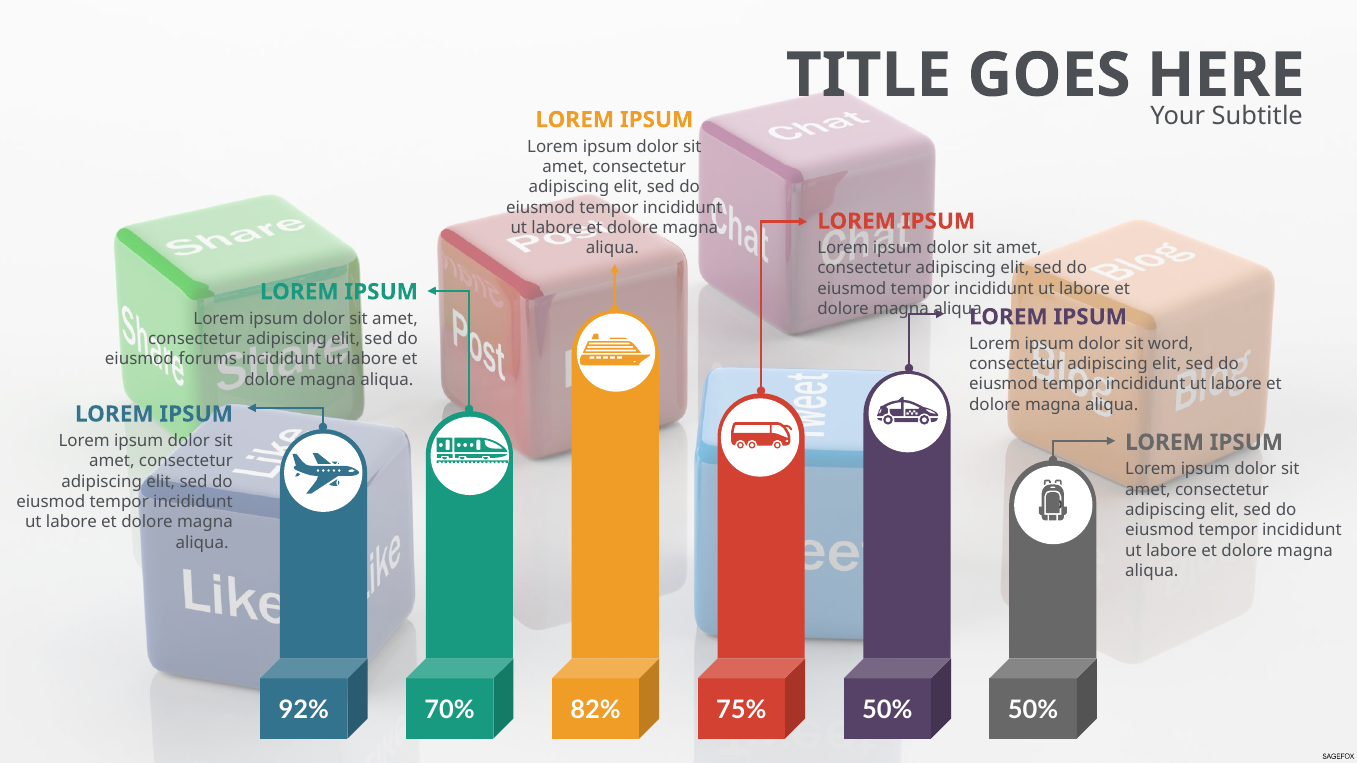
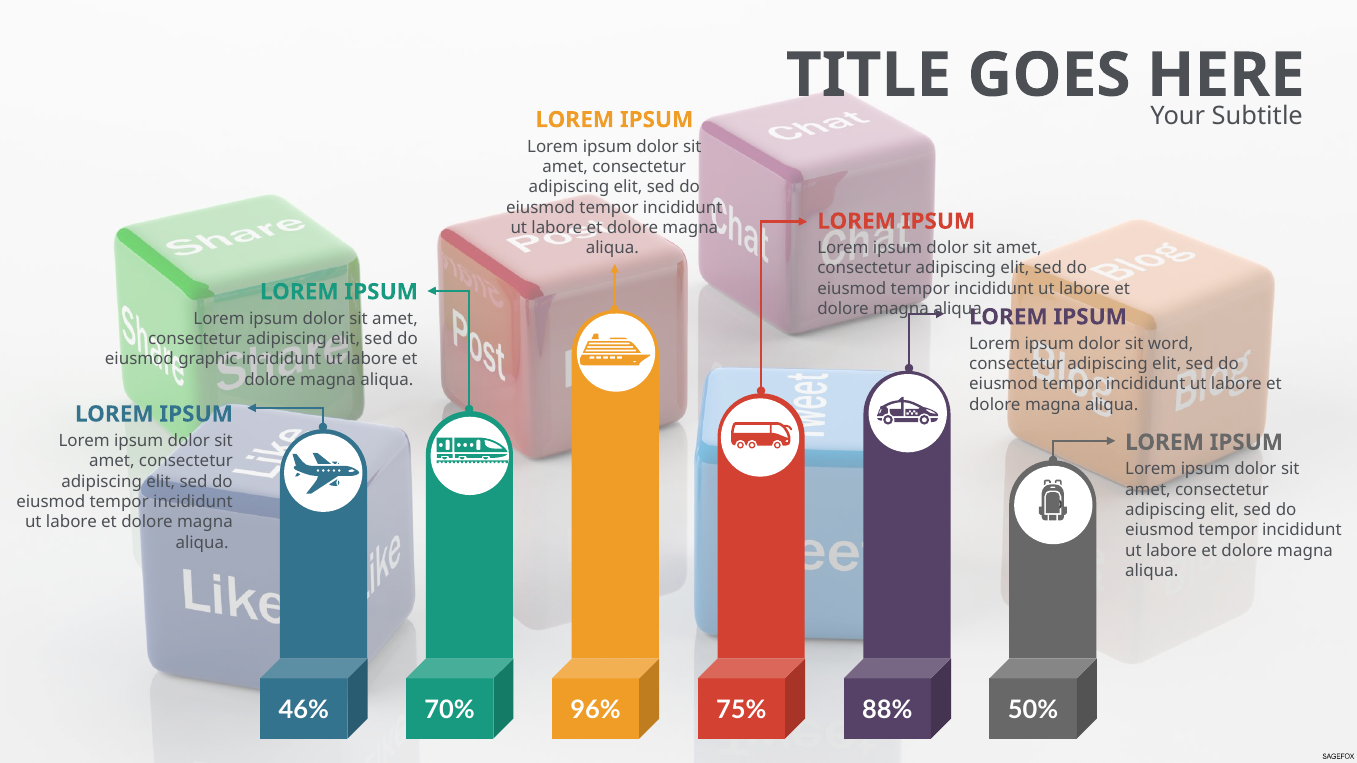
forums: forums -> graphic (208, 359)
92%: 92% -> 46% (304, 711)
82%: 82% -> 96% (596, 711)
75% 50%: 50% -> 88% (887, 711)
